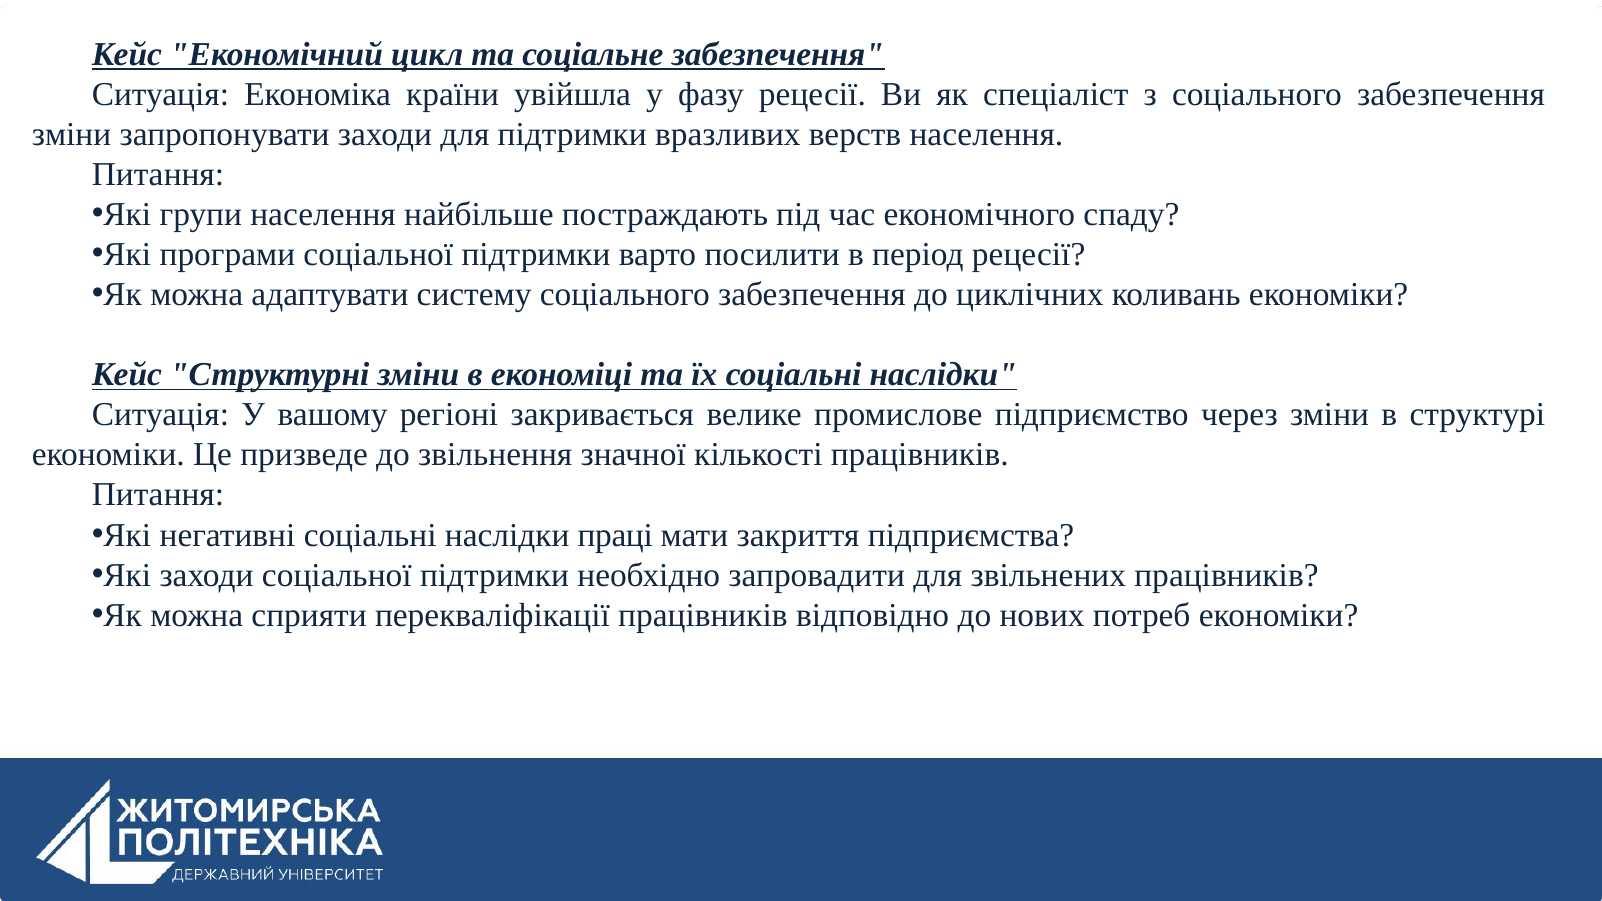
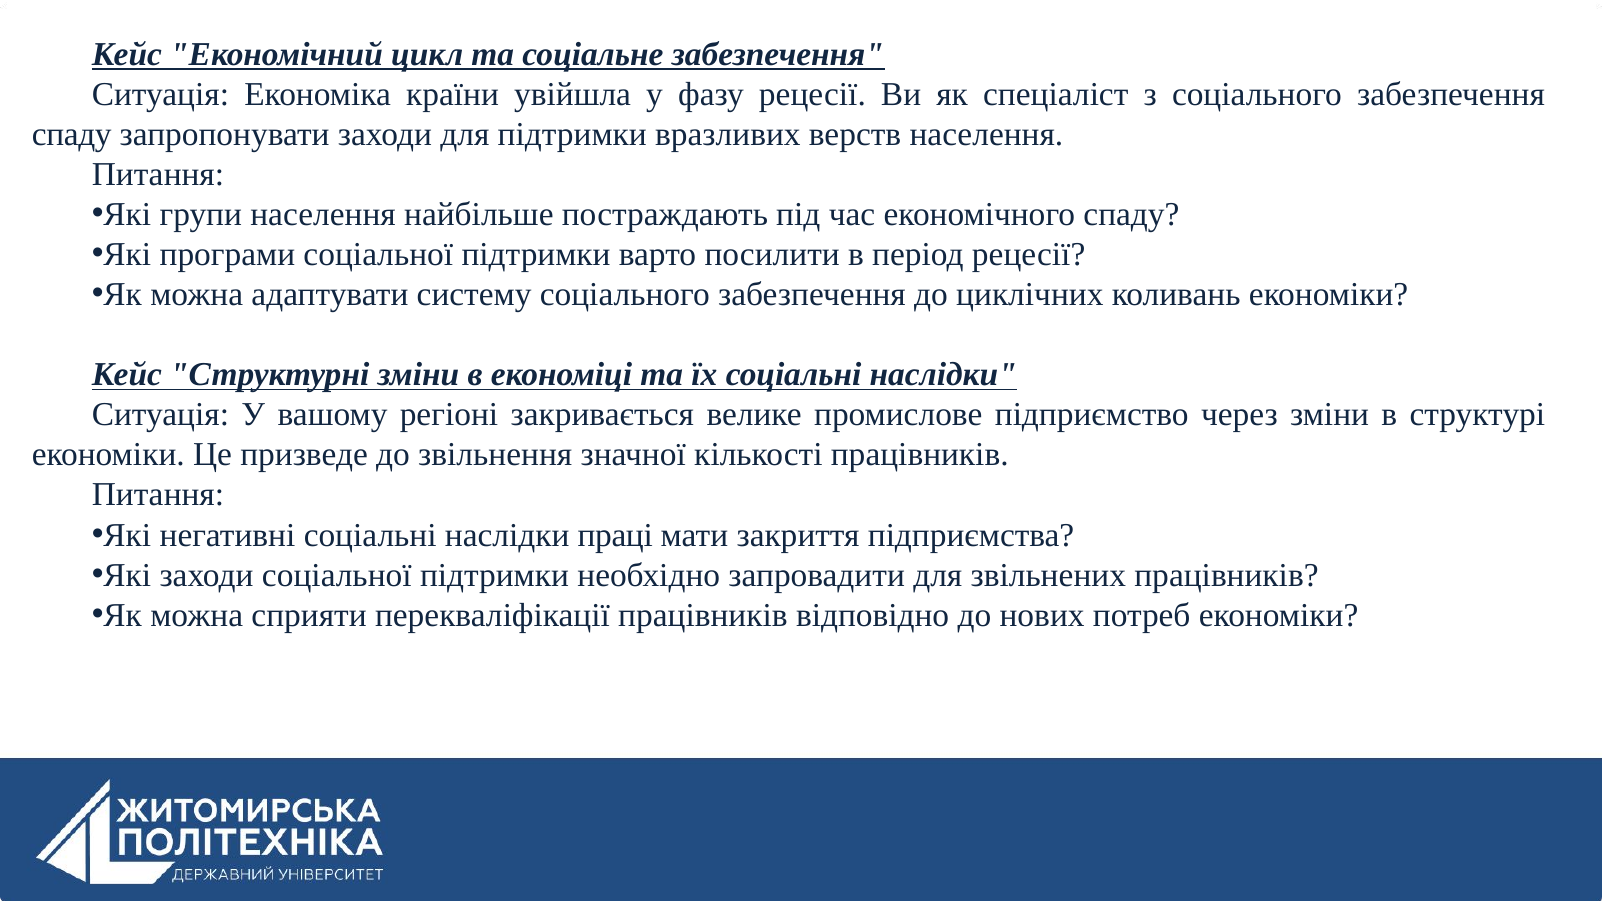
зміни: зміни -> спаду (72, 134)
